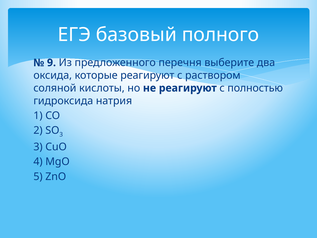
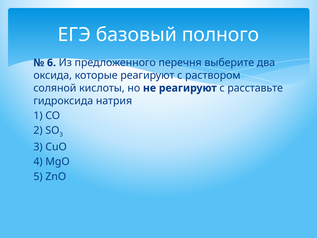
9: 9 -> 6 (51, 63)
полностью: полностью -> расставьте (255, 88)
